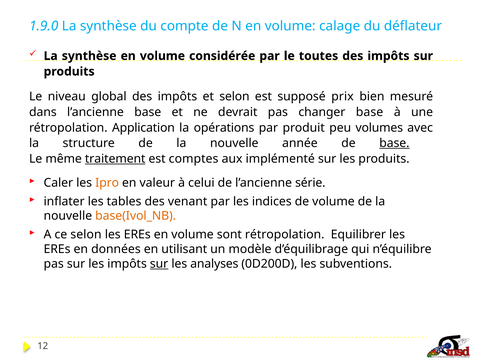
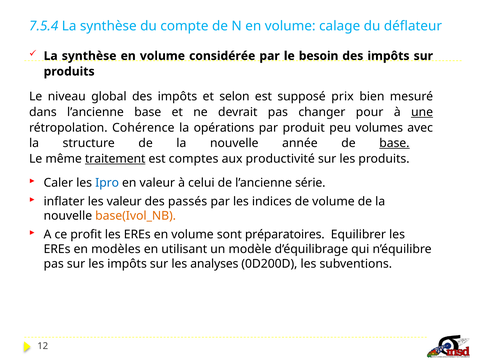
1.9.0: 1.9.0 -> 7.5.4 (44, 26)
toutes: toutes -> besoin (319, 56)
changer base: base -> pour (370, 112)
une underline: none -> present (422, 112)
Application: Application -> Cohérence (143, 128)
implémenté: implémenté -> productivité (280, 159)
Ipro colour: orange -> blue (107, 183)
les tables: tables -> valeur (124, 202)
venant: venant -> passés (188, 202)
ce selon: selon -> profit (86, 235)
sont rétropolation: rétropolation -> préparatoires (285, 235)
données: données -> modèles (116, 249)
sur underline: present -> none (159, 264)
